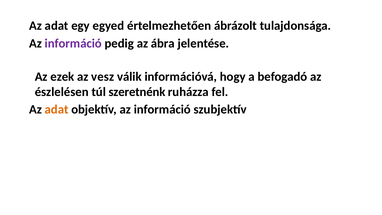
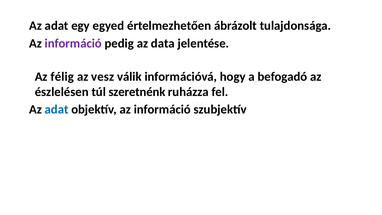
ábra: ábra -> data (163, 43)
ezek: ezek -> félig (62, 77)
adat colour: orange -> blue (57, 109)
